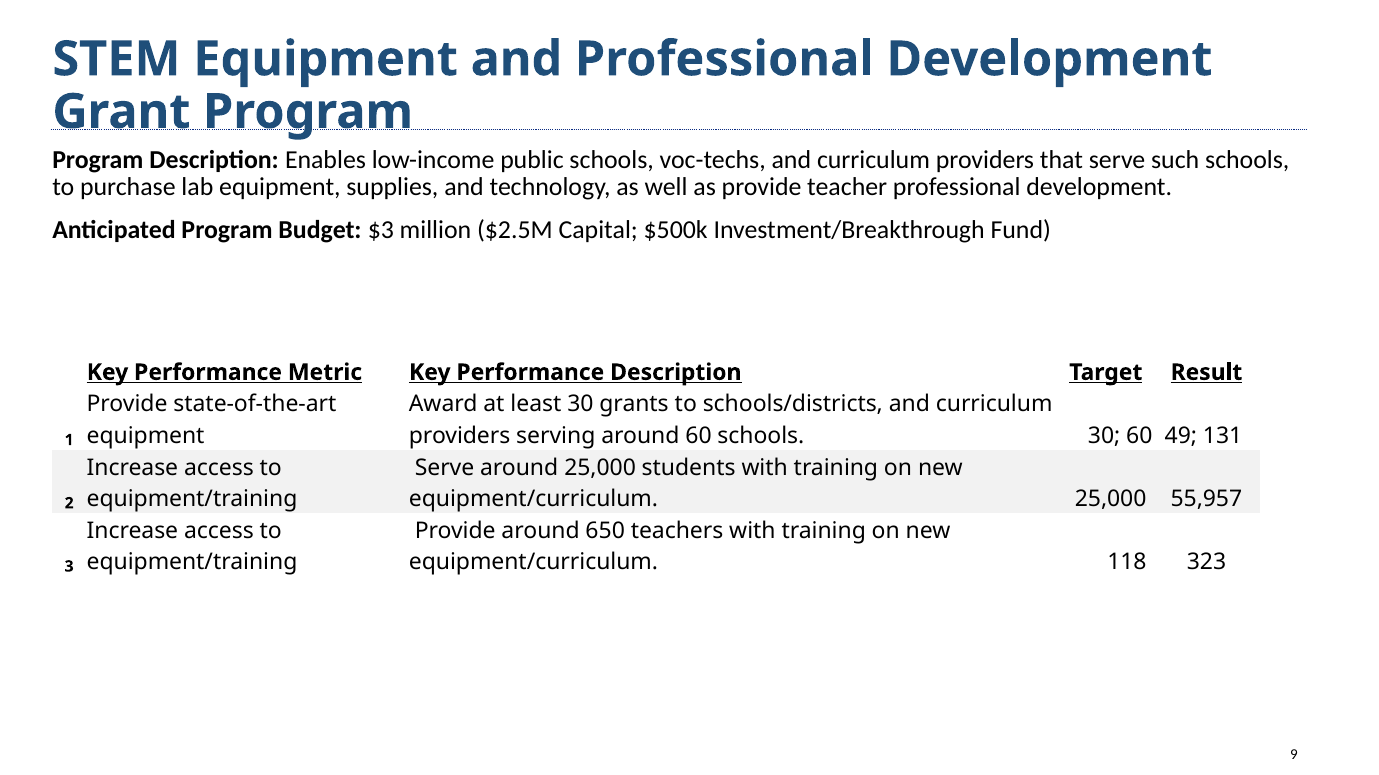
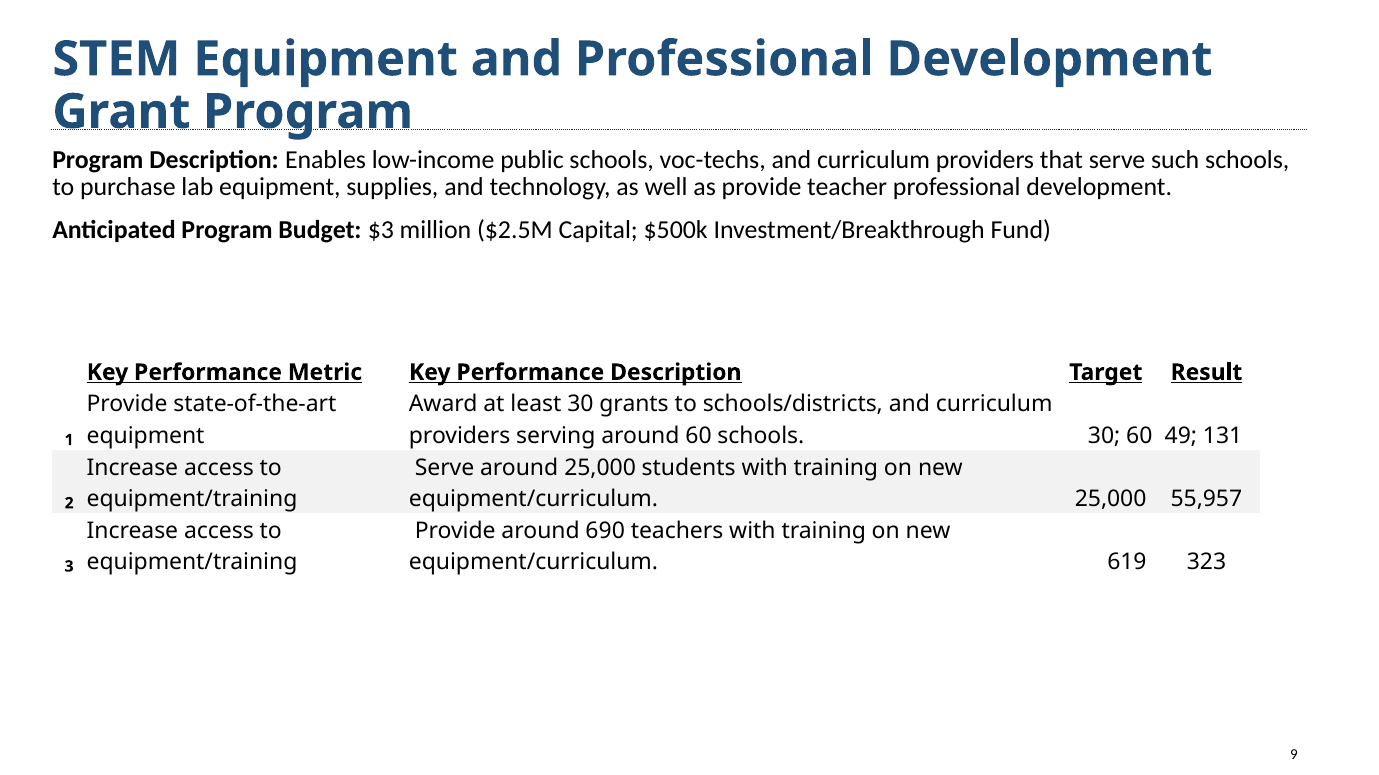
650: 650 -> 690 (605, 531)
118: 118 -> 619 (1127, 562)
